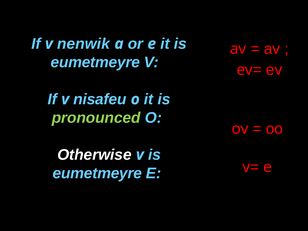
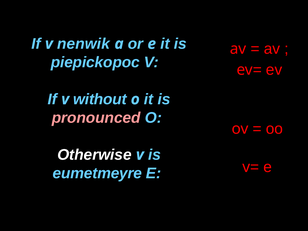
eumetmeyre: eumetmeyre -> piepickopoc (95, 62)
nisafeu: nisafeu -> without (100, 99)
pronounced colour: light green -> pink (96, 118)
